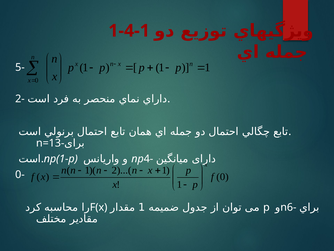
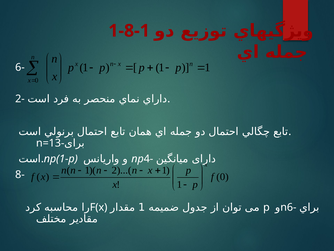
1-4-1: 1-4-1 -> 1-8-1 (129, 31)
5-: 5- -> 6- (20, 67)
0-: 0- -> 8- (20, 174)
